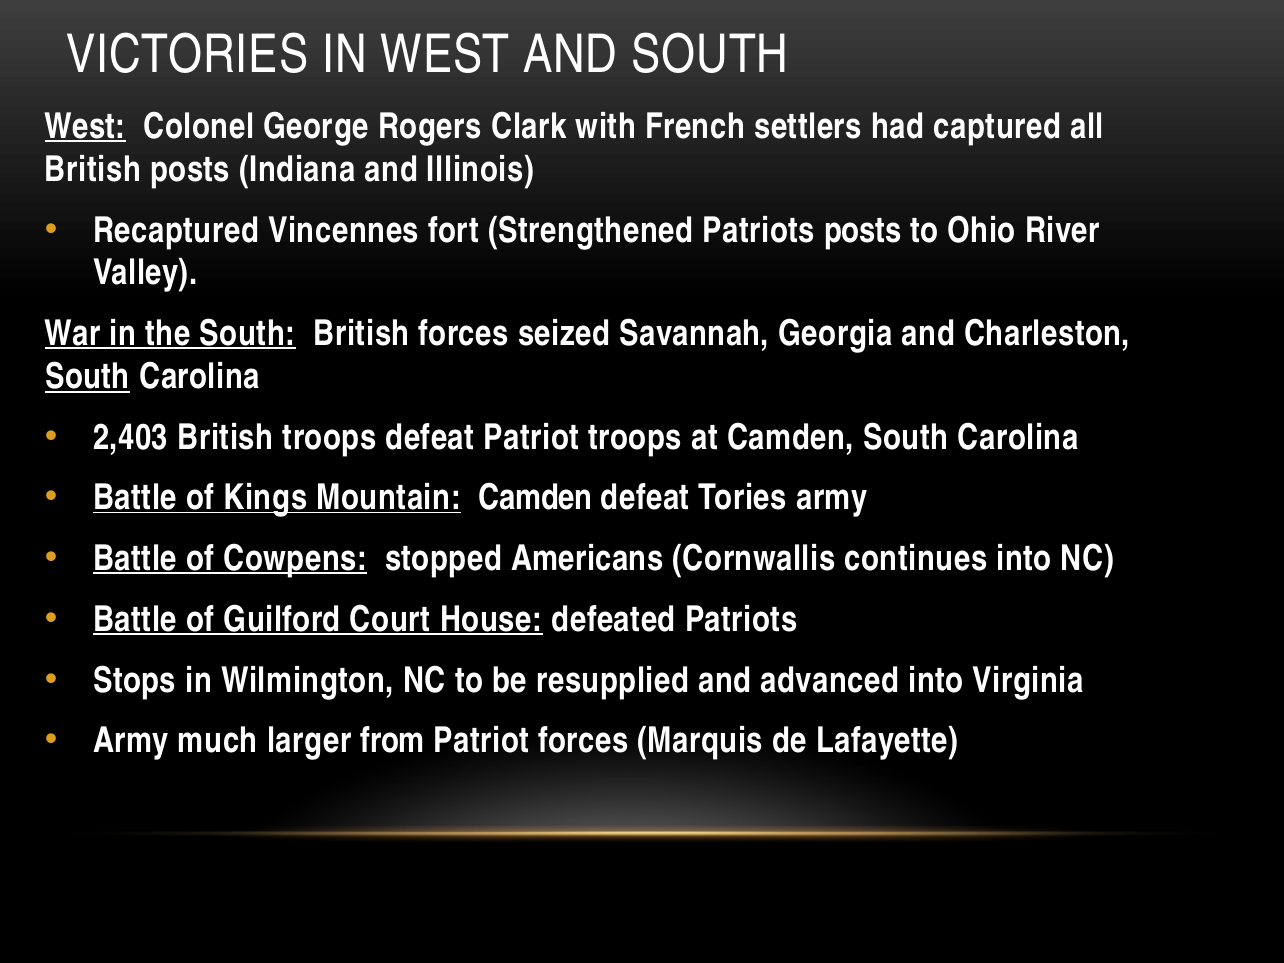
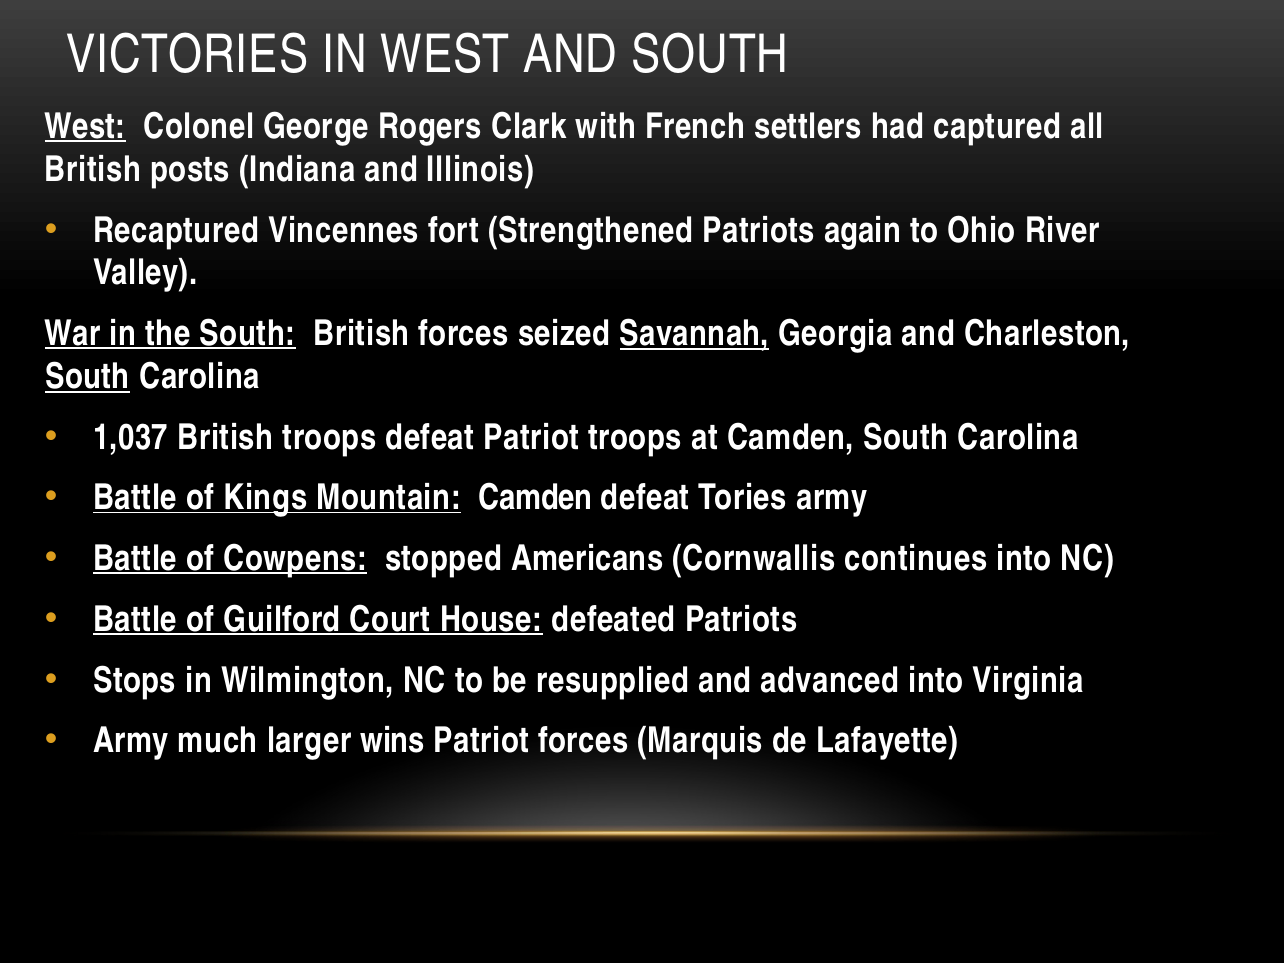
Patriots posts: posts -> again (863, 230)
Savannah underline: none -> present (694, 334)
2,403: 2,403 -> 1,037 (131, 437)
from: from -> wins (393, 741)
